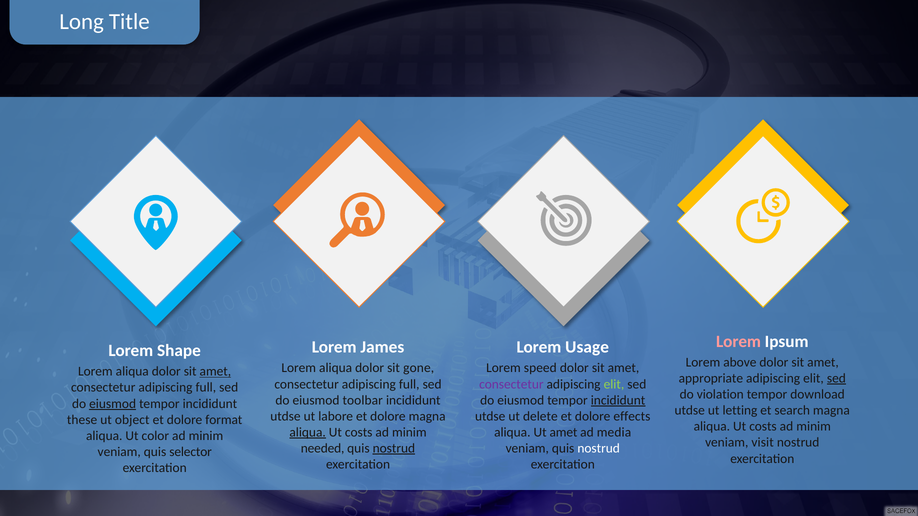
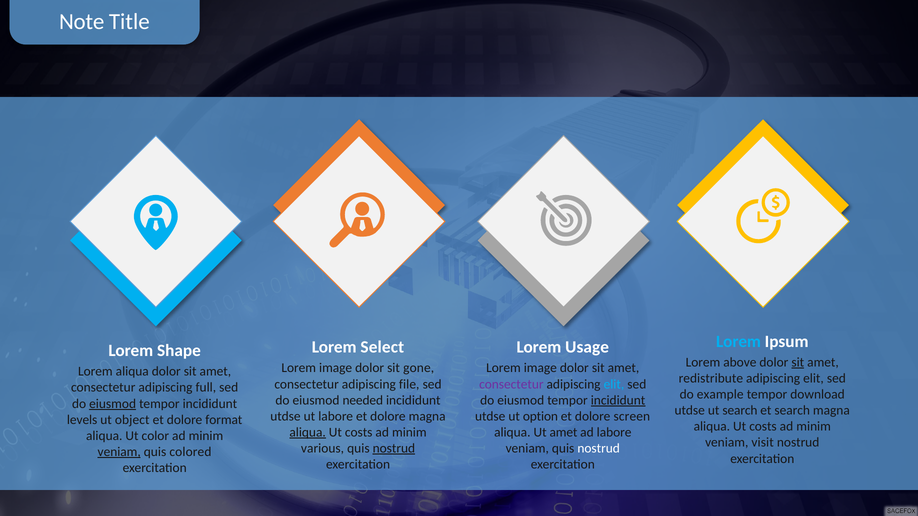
Long: Long -> Note (82, 22)
Lorem colour: pink -> light blue (739, 342)
James: James -> Select (382, 348)
sit underline: none -> present (798, 363)
aliqua: aliqua -> image (336, 368)
speed: speed -> image (540, 368)
amet underline: present -> none (215, 372)
appropriate: appropriate -> redistribute (711, 379)
sed underline: present -> none (836, 379)
full: full -> file (409, 384)
elit colour: light green -> light blue (614, 384)
violation: violation -> example (720, 395)
toolbar: toolbar -> needed (363, 400)
ut letting: letting -> search (740, 411)
delete: delete -> option (540, 417)
effects: effects -> screen (632, 417)
these: these -> levels (82, 420)
ad media: media -> labore (614, 433)
needed: needed -> various (323, 449)
veniam underline: none -> present (119, 452)
selector: selector -> colored (190, 452)
